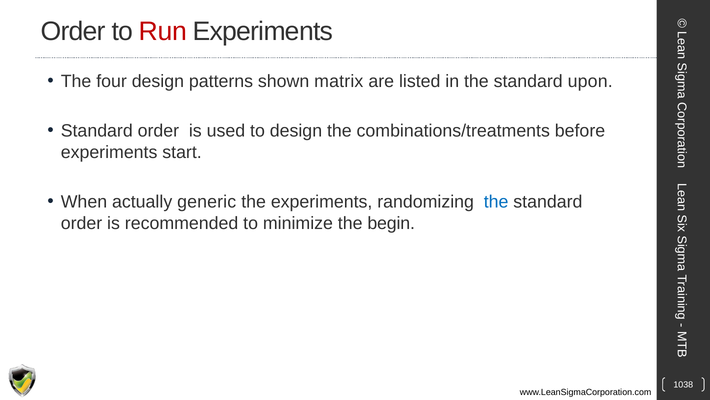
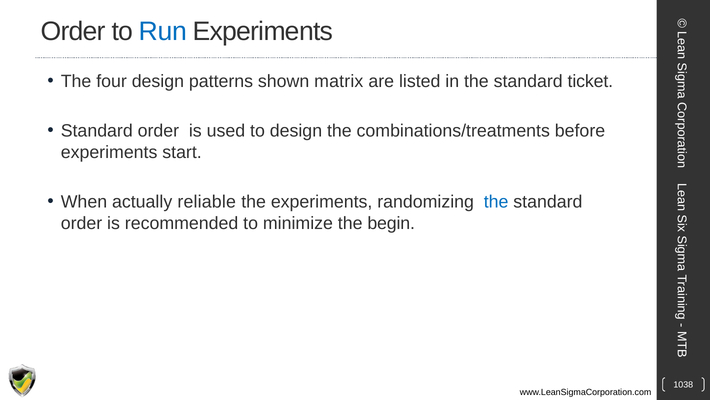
Run colour: red -> blue (163, 32)
upon: upon -> ticket (590, 81)
generic: generic -> reliable (207, 202)
